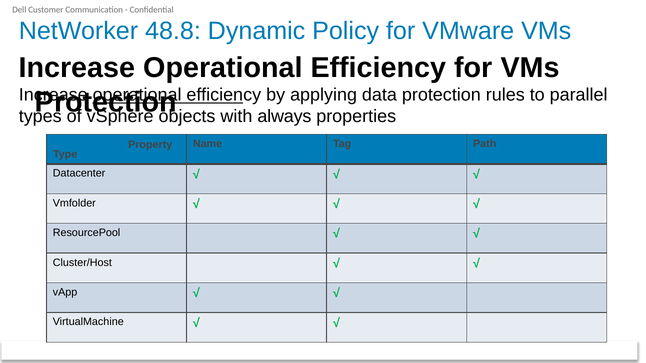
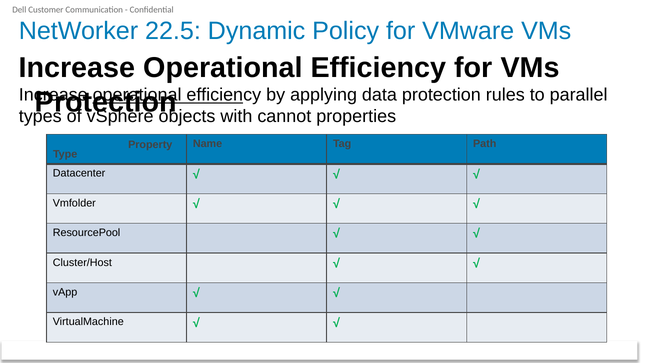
48.8: 48.8 -> 22.5 (173, 31)
always: always -> cannot (284, 117)
